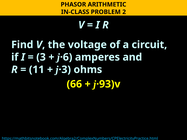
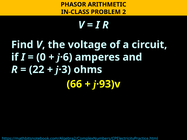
3: 3 -> 0 (41, 57)
11: 11 -> 22 (37, 70)
